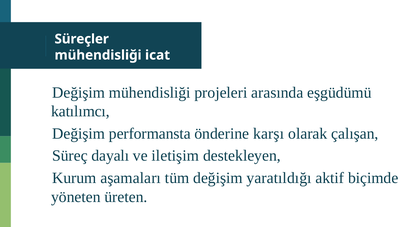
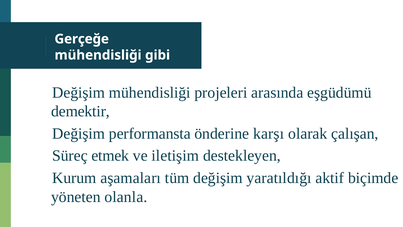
Süreçler: Süreçler -> Gerçeğe (82, 39)
icat: icat -> gibi (158, 55)
katılımcı: katılımcı -> demektir (80, 111)
dayalı: dayalı -> etmek (110, 156)
üreten: üreten -> olanla (126, 197)
